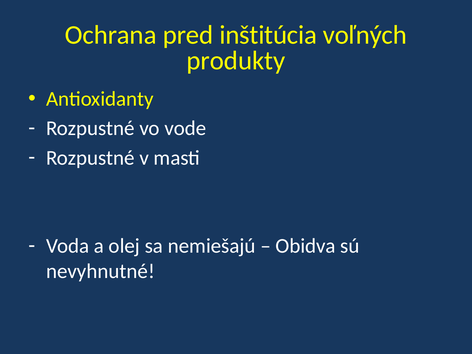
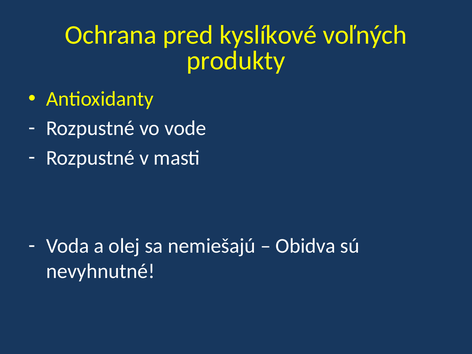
inštitúcia: inštitúcia -> kyslíkové (268, 35)
